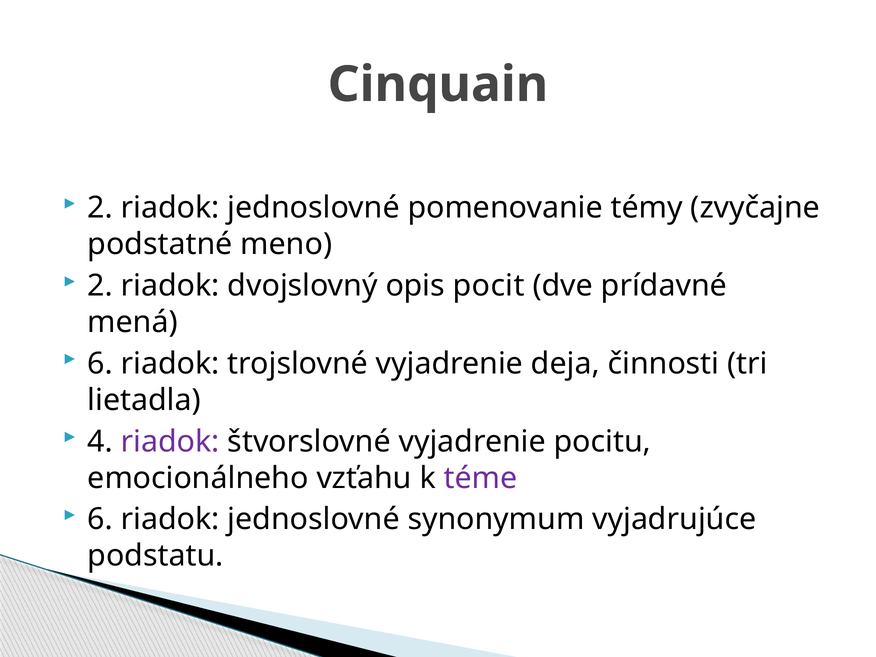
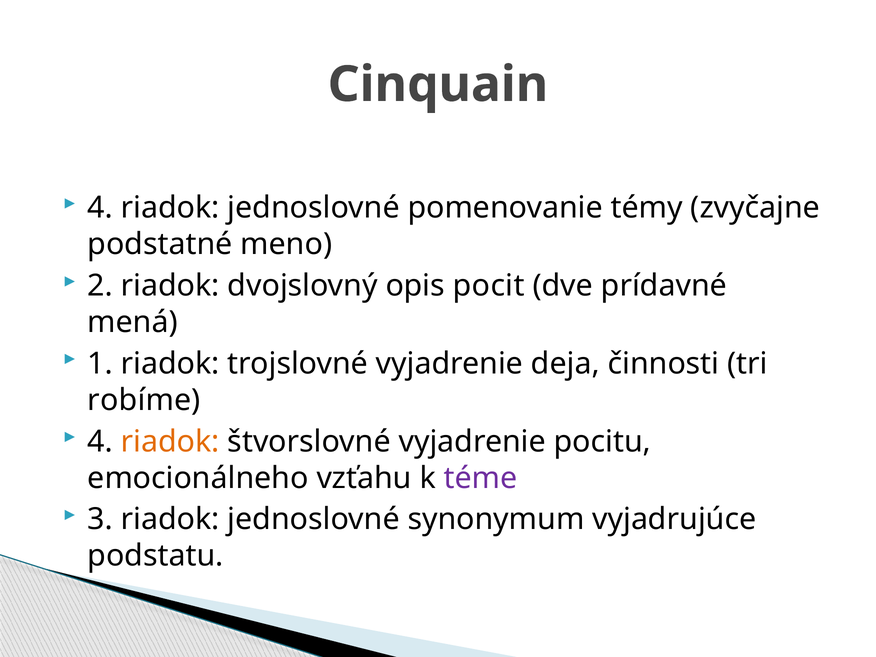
2: 2 -> 4 (100, 208)
6: 6 -> 1 (100, 364)
lietadla: lietadla -> robíme (144, 400)
riadok colour: purple -> orange (170, 441)
6: 6 -> 3 (100, 519)
